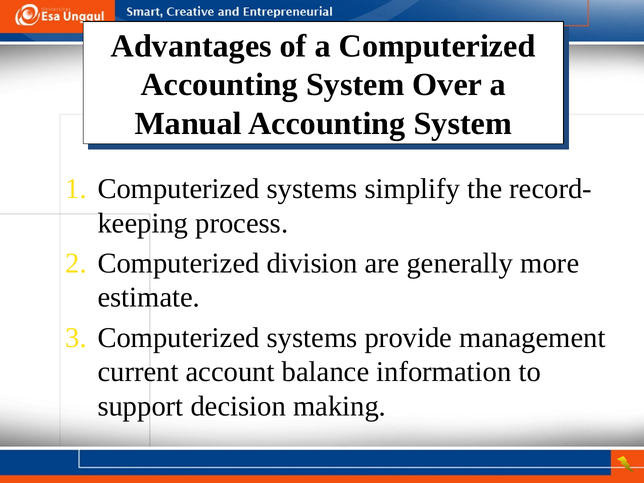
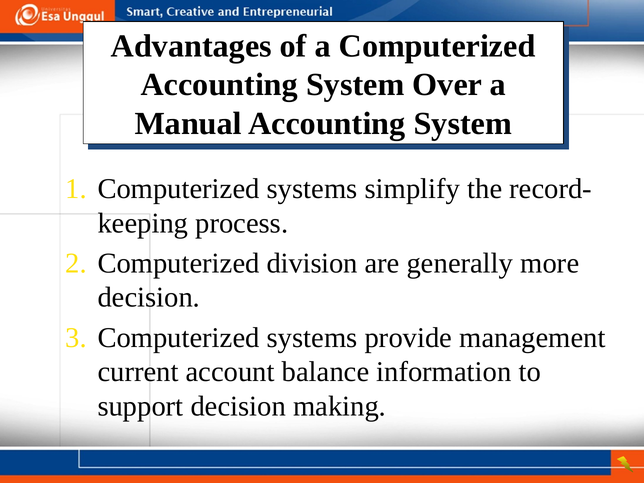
estimate: estimate -> decision (149, 298)
